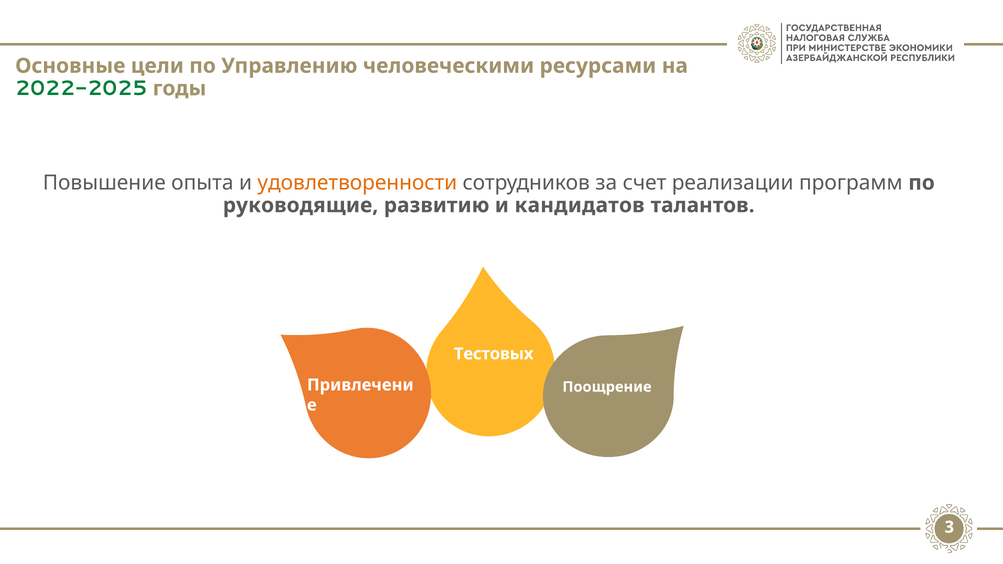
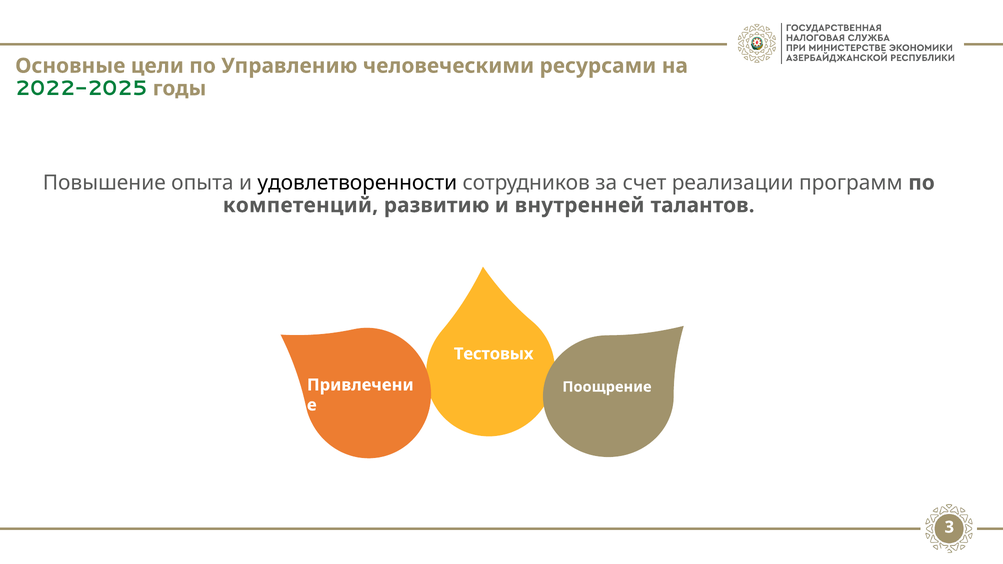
удовлетворенности colour: orange -> black (357, 183)
руководящие: руководящие -> компетенций (300, 205)
кандидатов: кандидатов -> внутренней (580, 205)
